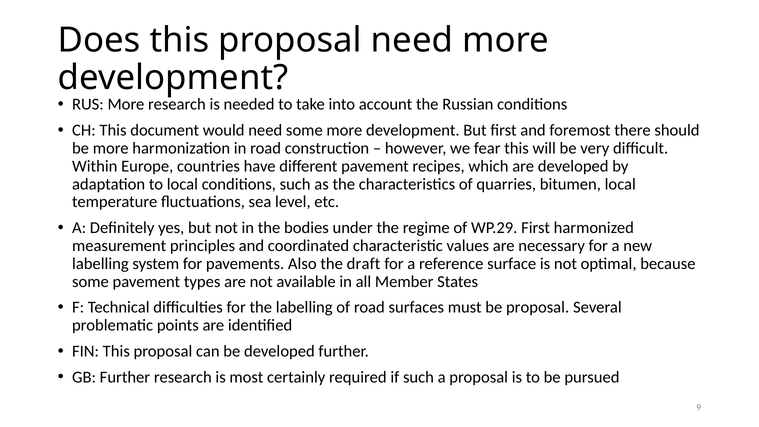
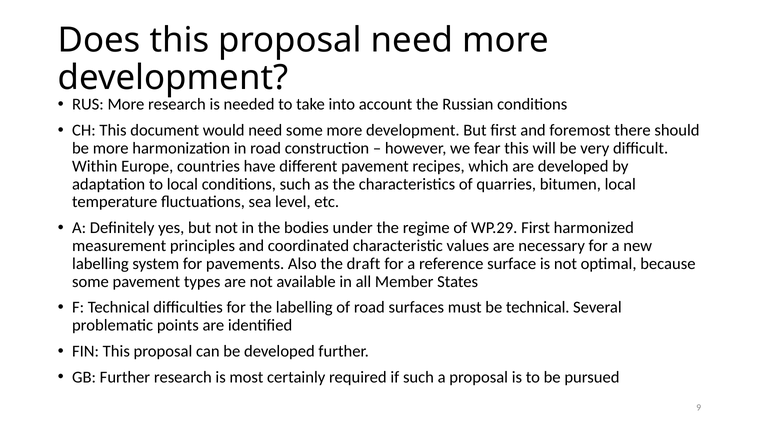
be proposal: proposal -> technical (538, 307)
